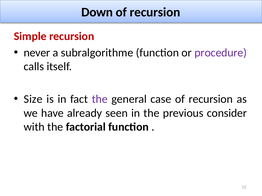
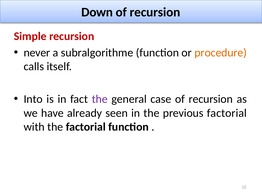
procedure colour: purple -> orange (221, 53)
Size: Size -> Into (33, 99)
previous consider: consider -> factorial (227, 113)
